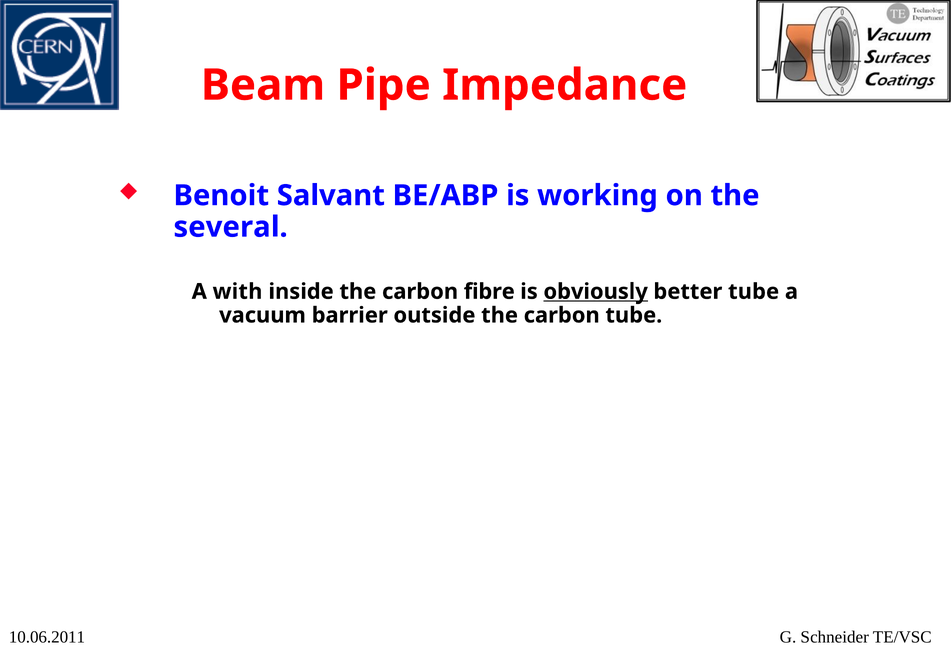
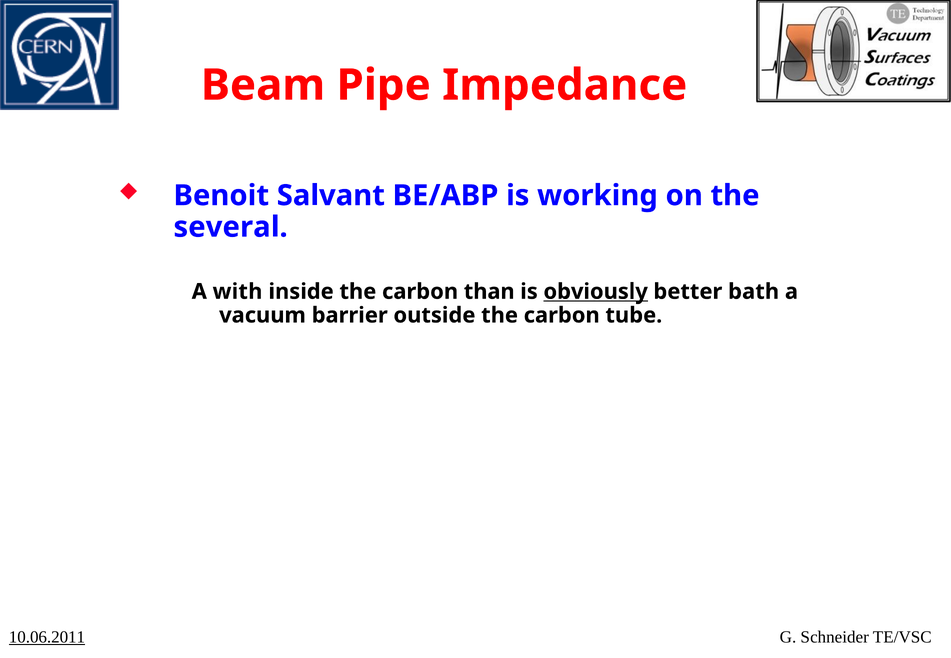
fibre: fibre -> than (489, 292)
better tube: tube -> bath (754, 292)
10.06.2011 underline: none -> present (47, 638)
